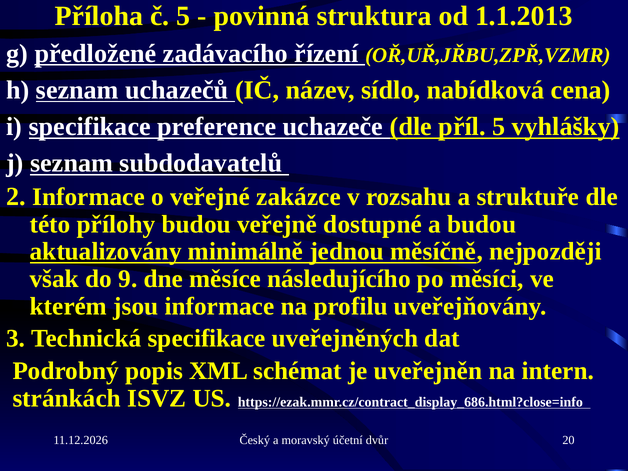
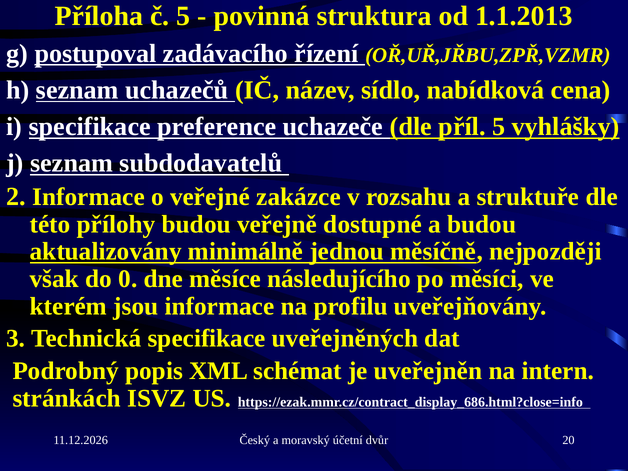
předložené: předložené -> postupoval (95, 53)
9: 9 -> 0 (128, 279)
